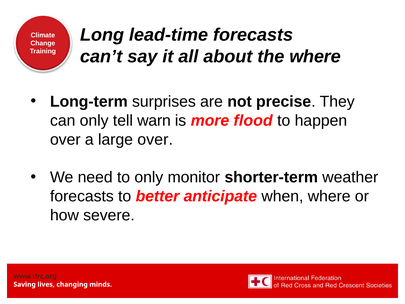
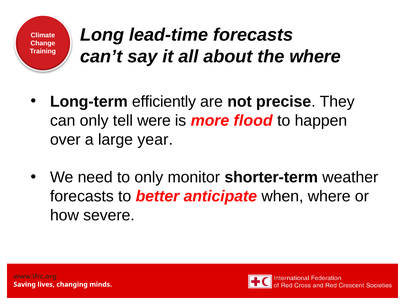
surprises: surprises -> efficiently (164, 102)
warn: warn -> were (154, 120)
large over: over -> year (155, 139)
